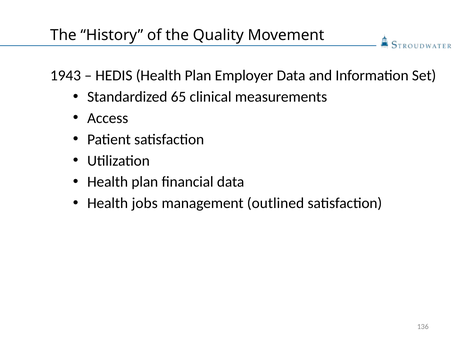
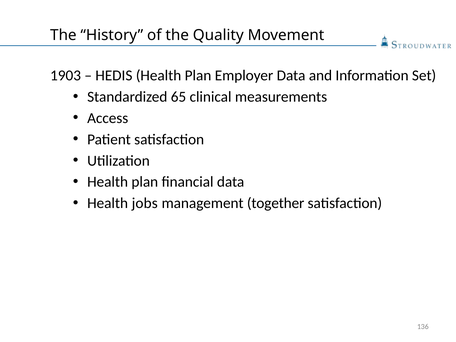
1943: 1943 -> 1903 (66, 76)
outlined: outlined -> together (276, 203)
